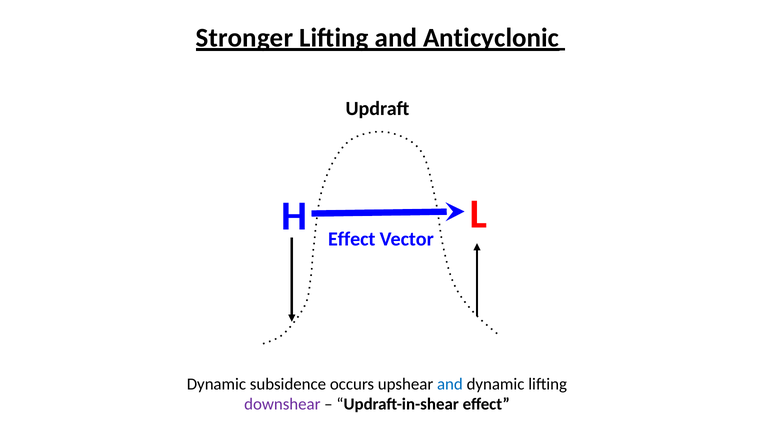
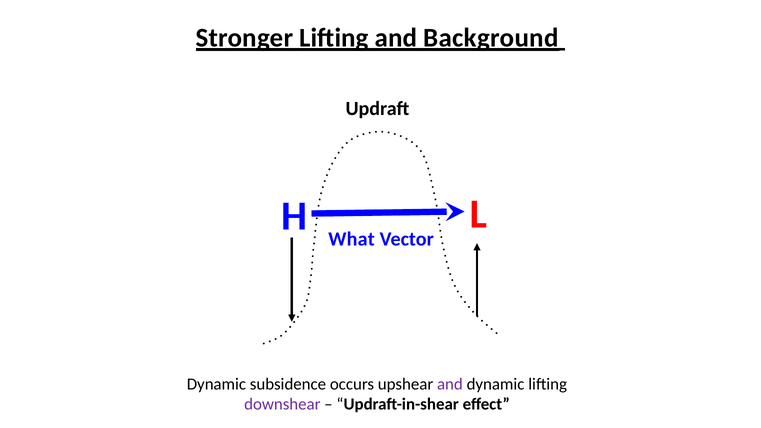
Anticyclonic: Anticyclonic -> Background (491, 38)
Effect: Effect -> What (352, 239)
and colour: blue -> purple (450, 384)
